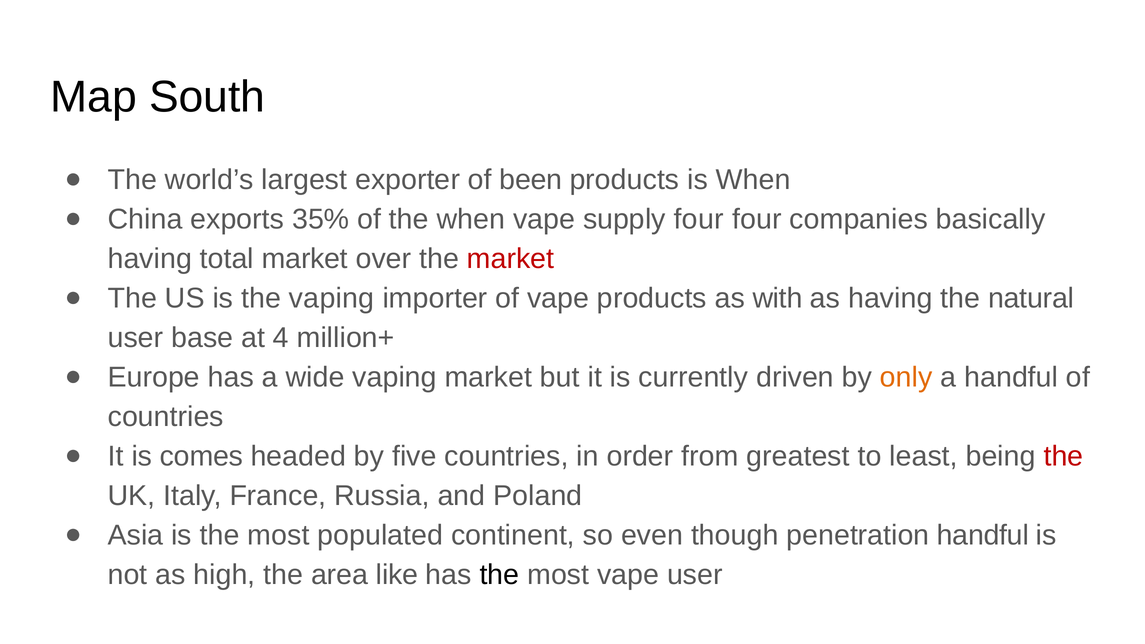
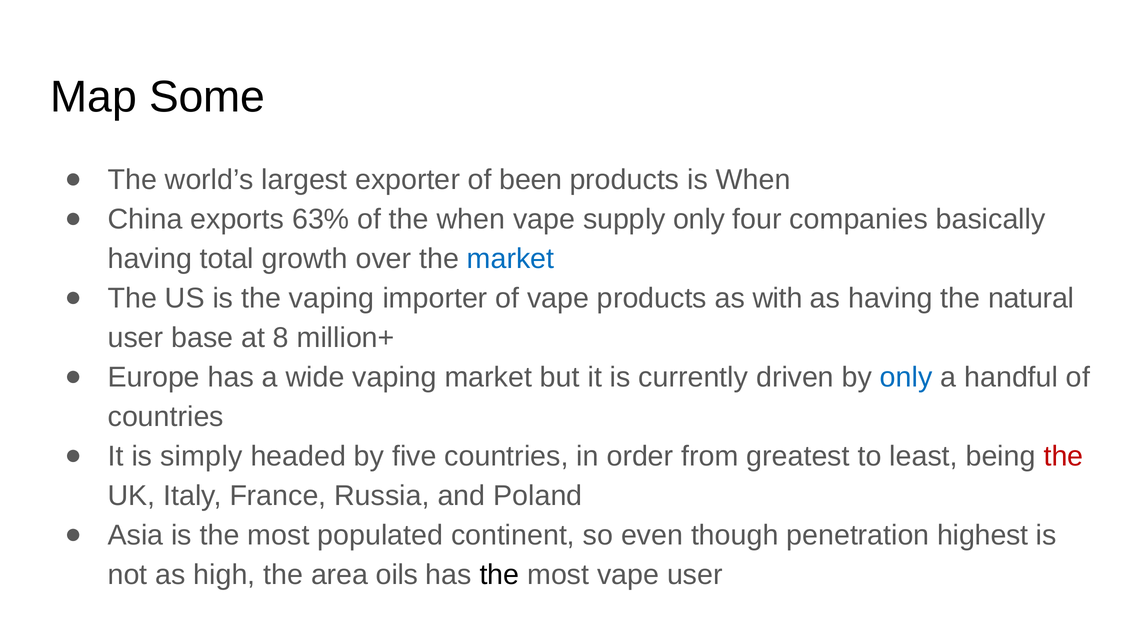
South: South -> Some (207, 97)
35%: 35% -> 63% (321, 220)
supply four: four -> only (699, 220)
total market: market -> growth (305, 259)
market colour: red -> blue (511, 259)
4: 4 -> 8 (281, 338)
only colour: orange -> blue (906, 378)
comes: comes -> simply (201, 456)
penetration handful: handful -> highest (983, 535)
like: like -> oils (397, 575)
